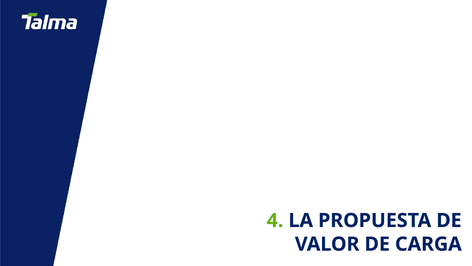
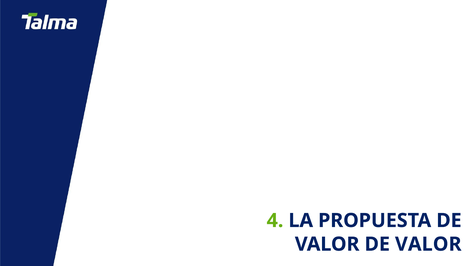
VALOR DE CARGA: CARGA -> VALOR (428, 244)
